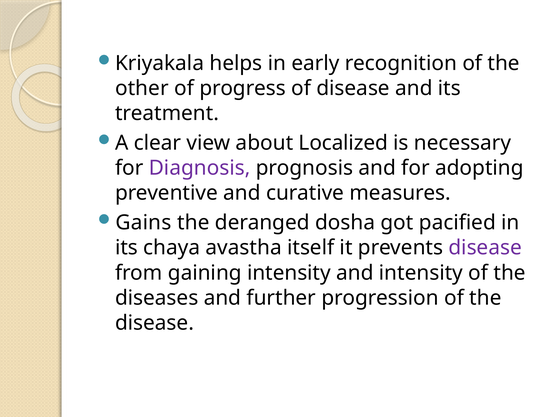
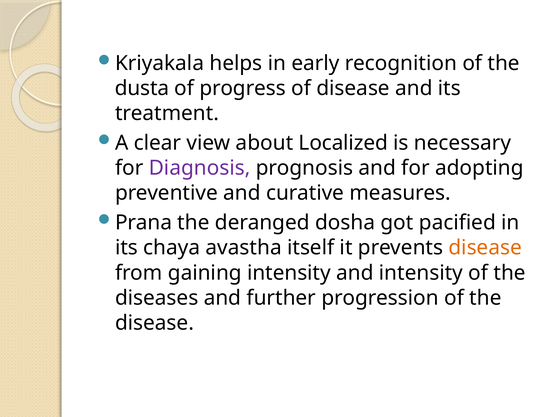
other: other -> dusta (142, 88)
Gains: Gains -> Prana (144, 223)
disease colour: purple -> orange (485, 248)
